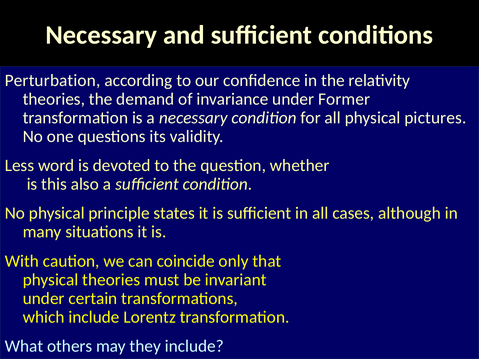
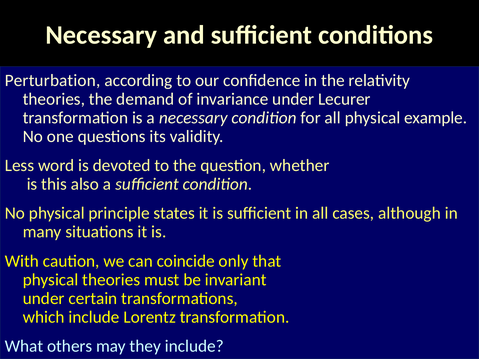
Former: Former -> Lecurer (344, 99)
pictures: pictures -> example (436, 118)
